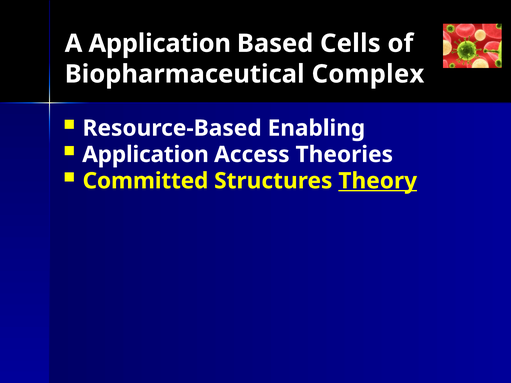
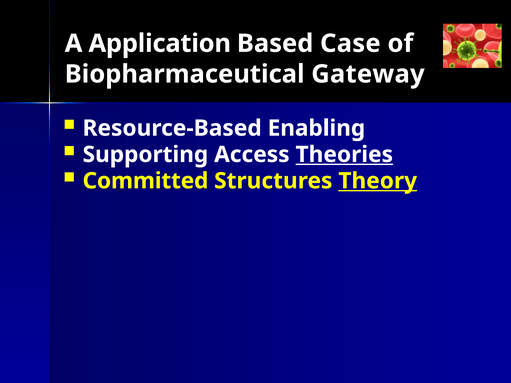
Cells: Cells -> Case (350, 43)
Complex: Complex -> Gateway (368, 74)
Application: Application -> Supporting (145, 155)
Theories underline: none -> present (344, 155)
